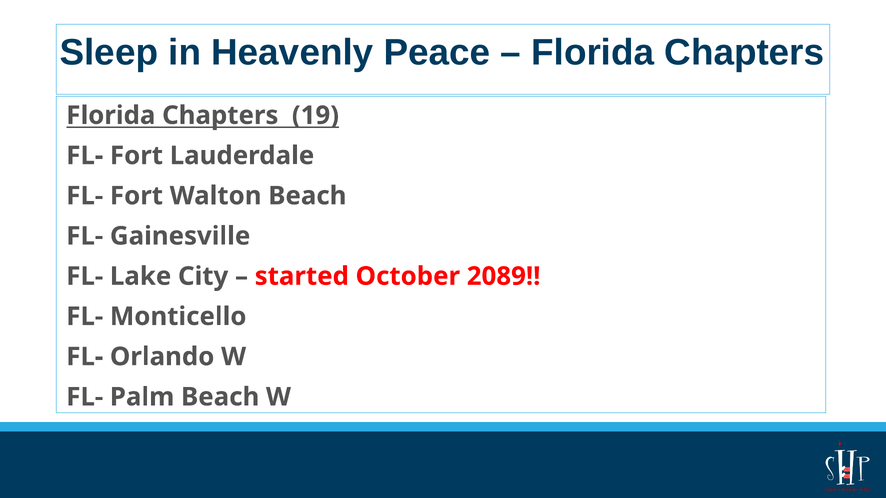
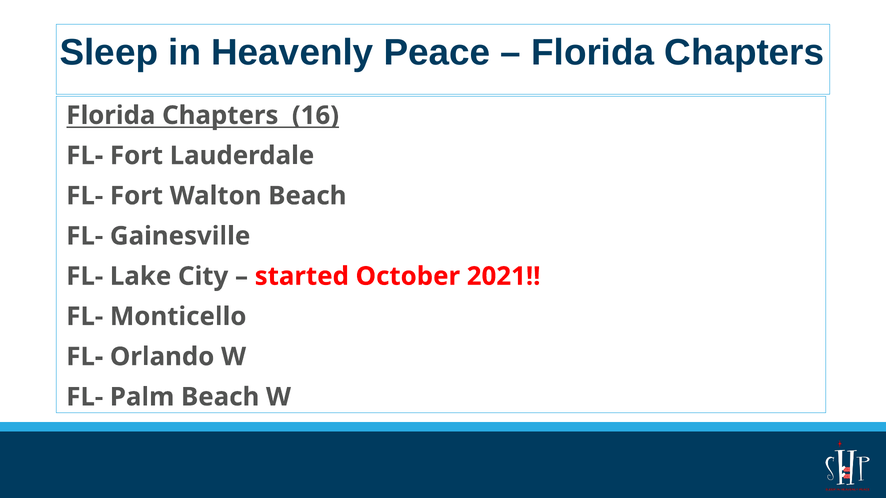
19: 19 -> 16 (315, 115)
2089: 2089 -> 2021 (504, 276)
